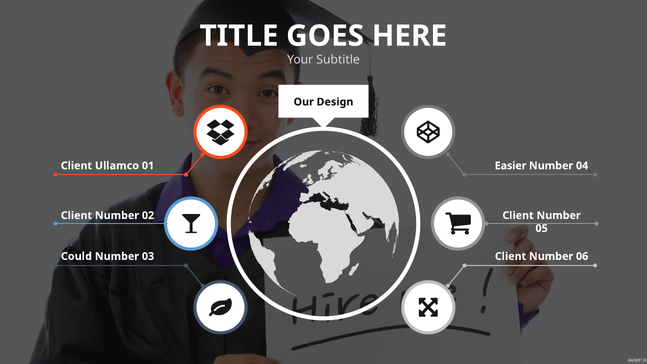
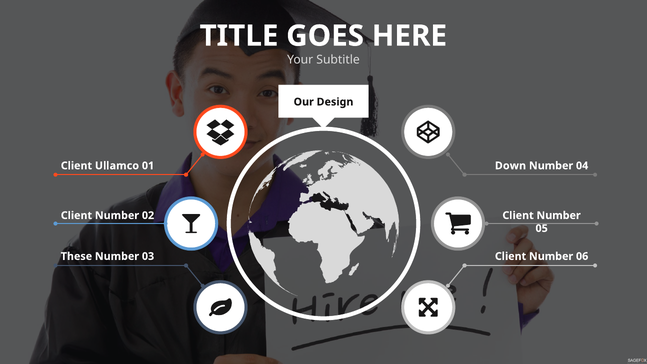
Easier: Easier -> Down (510, 166)
Could: Could -> These (76, 256)
